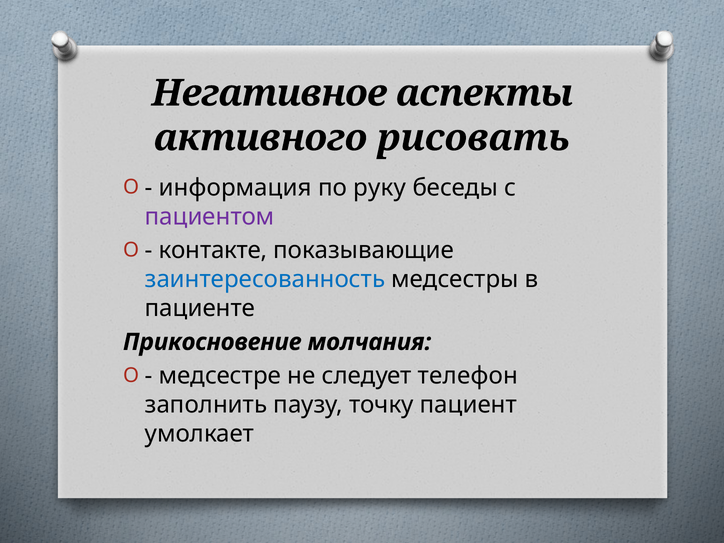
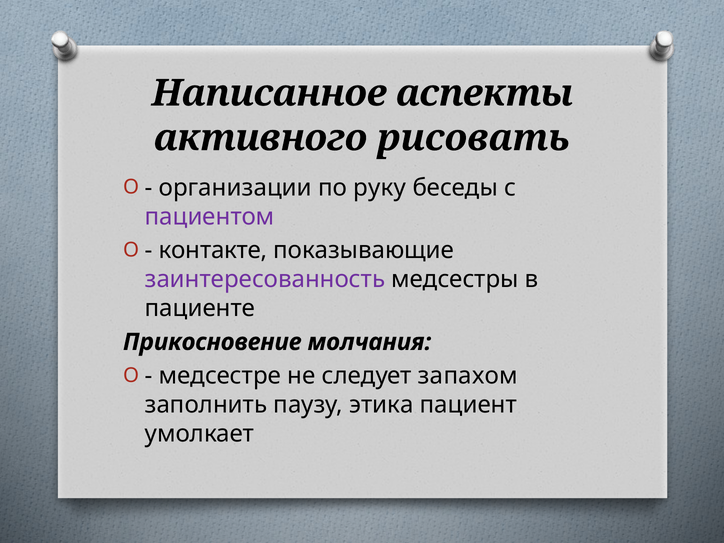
Негативное: Негативное -> Написанное (269, 93)
информация: информация -> организации (235, 188)
заинтересованность colour: blue -> purple (265, 279)
телефон: телефон -> запахом (468, 376)
точку: точку -> этика (381, 405)
